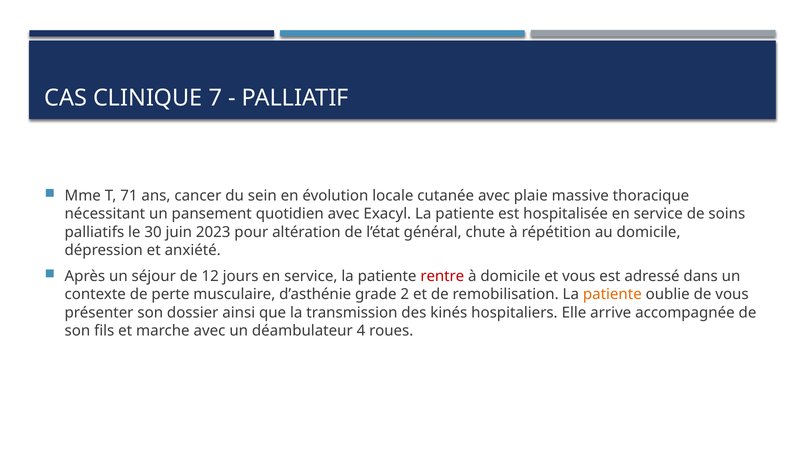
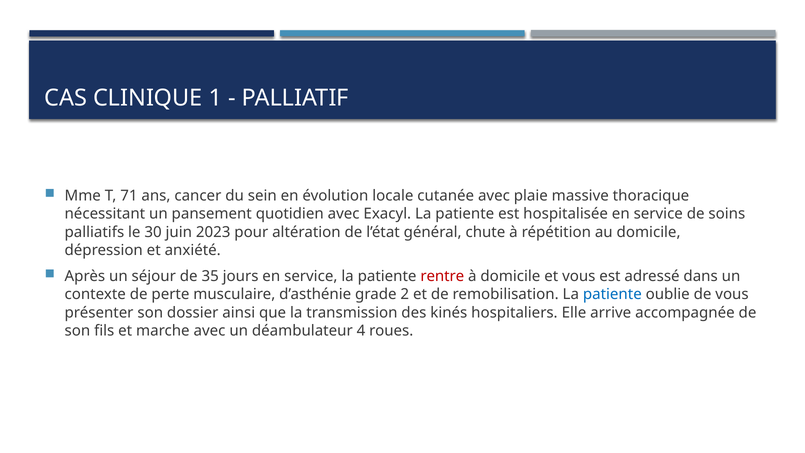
7: 7 -> 1 (215, 98)
12: 12 -> 35 (210, 276)
patiente colour: orange -> blue (612, 294)
